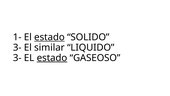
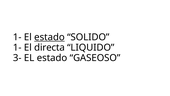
3-: 3- -> 1- (17, 47)
similar: similar -> directa (50, 47)
estado underline: present -> none (52, 58)
